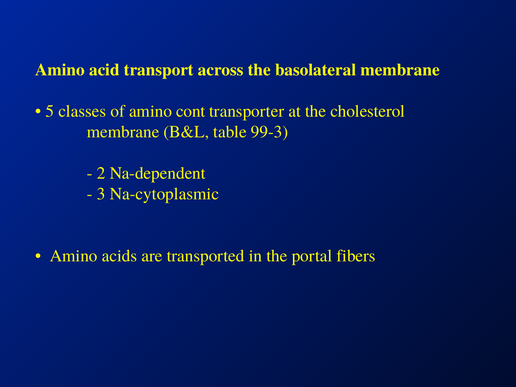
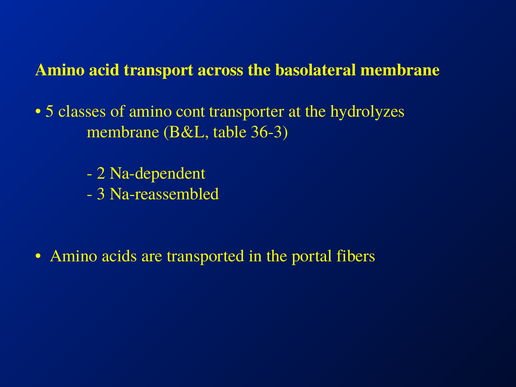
cholesterol: cholesterol -> hydrolyzes (368, 111)
99-3: 99-3 -> 36-3 (270, 132)
Na-cytoplasmic: Na-cytoplasmic -> Na-reassembled (164, 194)
